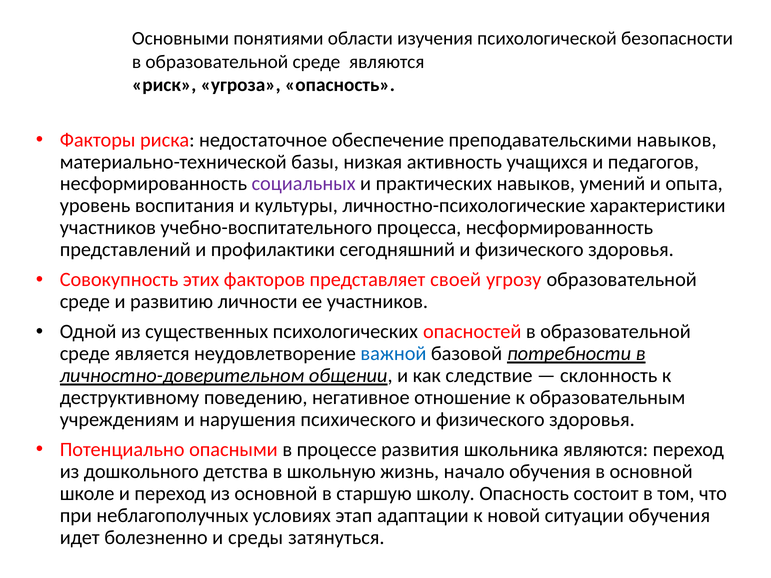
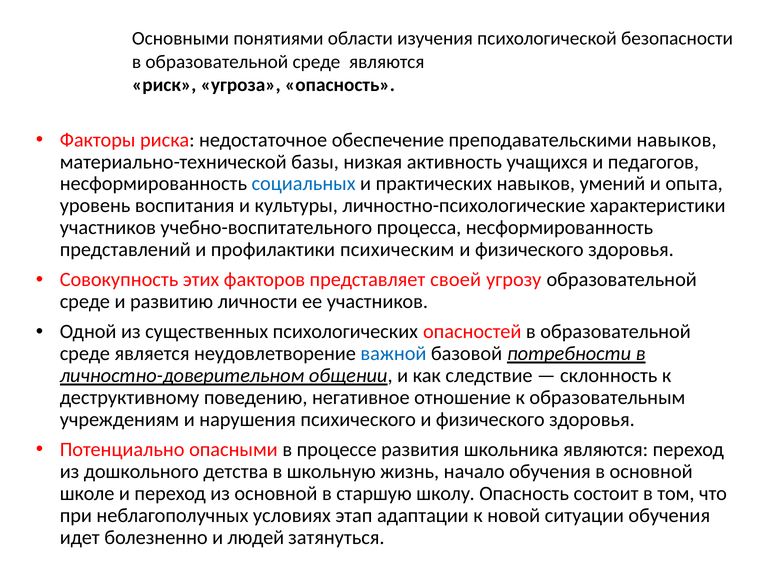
социальных colour: purple -> blue (304, 184)
сегодняшний: сегодняшний -> психическим (397, 250)
среды: среды -> людей (256, 538)
